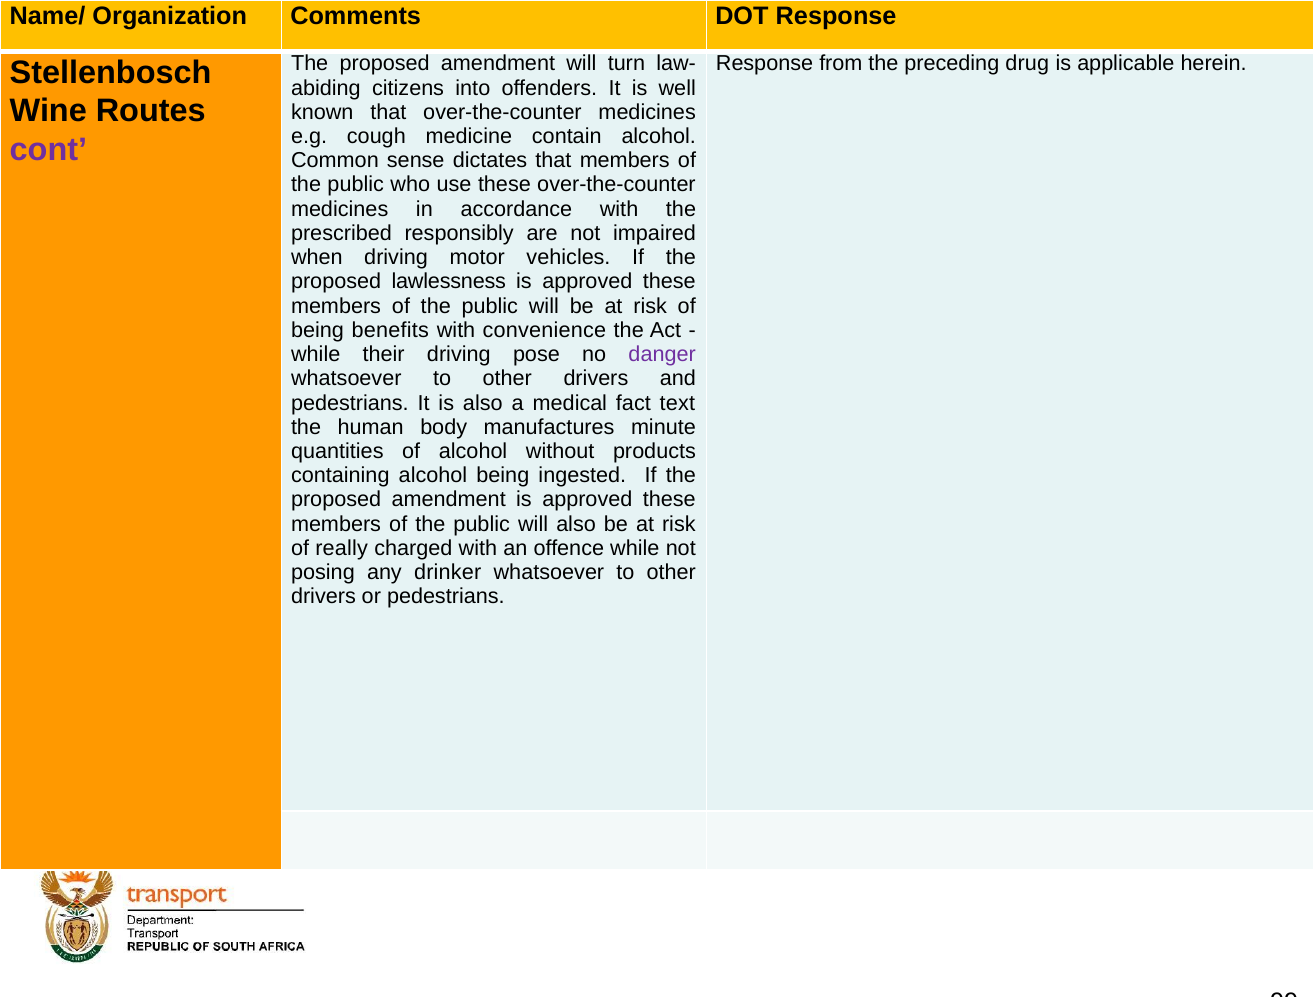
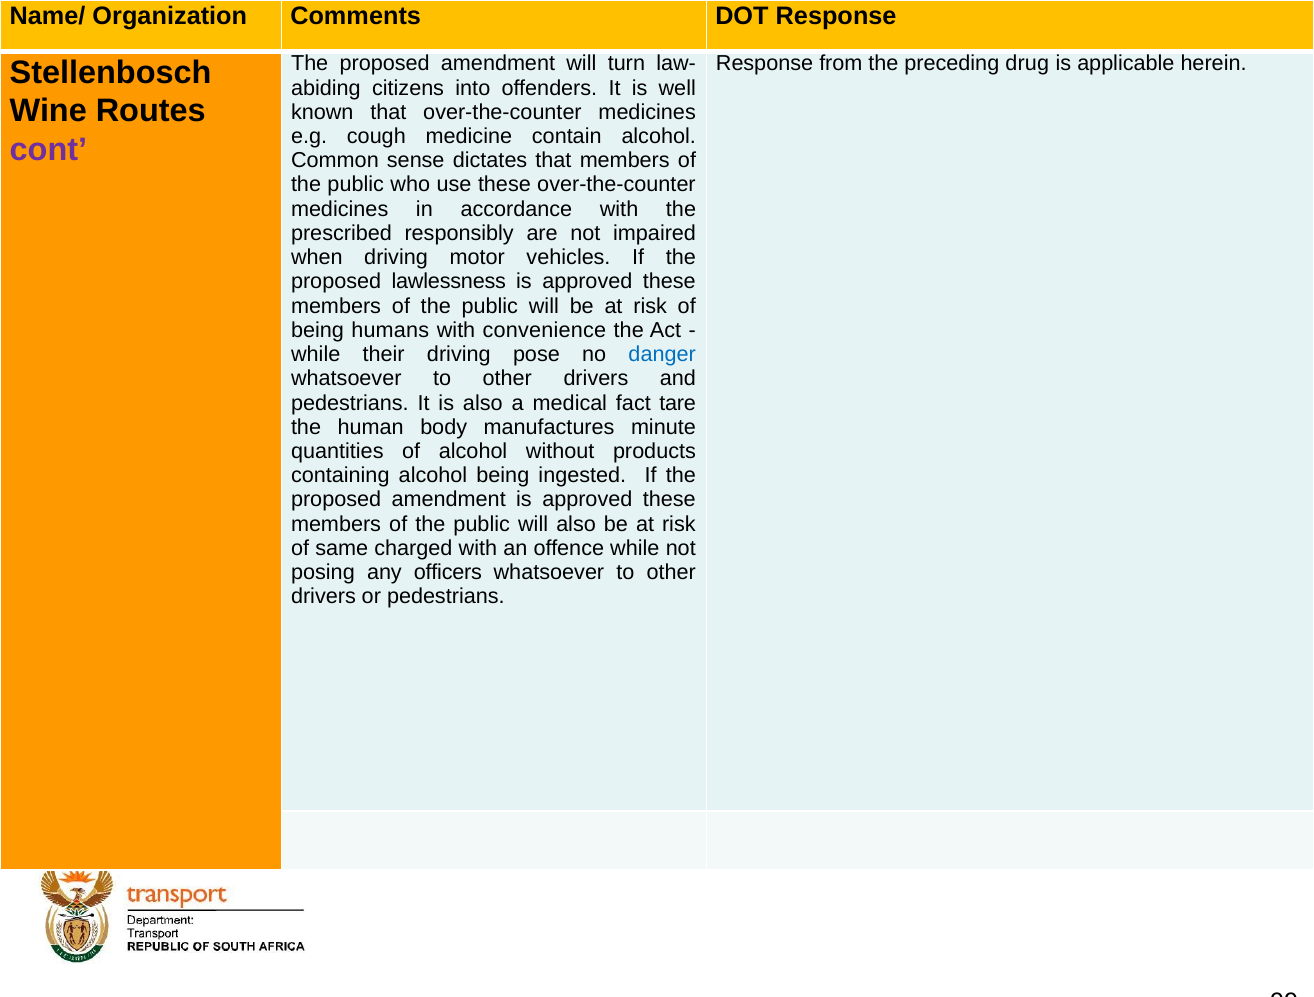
benefits: benefits -> humans (390, 330)
danger colour: purple -> blue (662, 354)
text: text -> tare (678, 403)
really: really -> same (342, 548)
drinker: drinker -> officers (448, 573)
